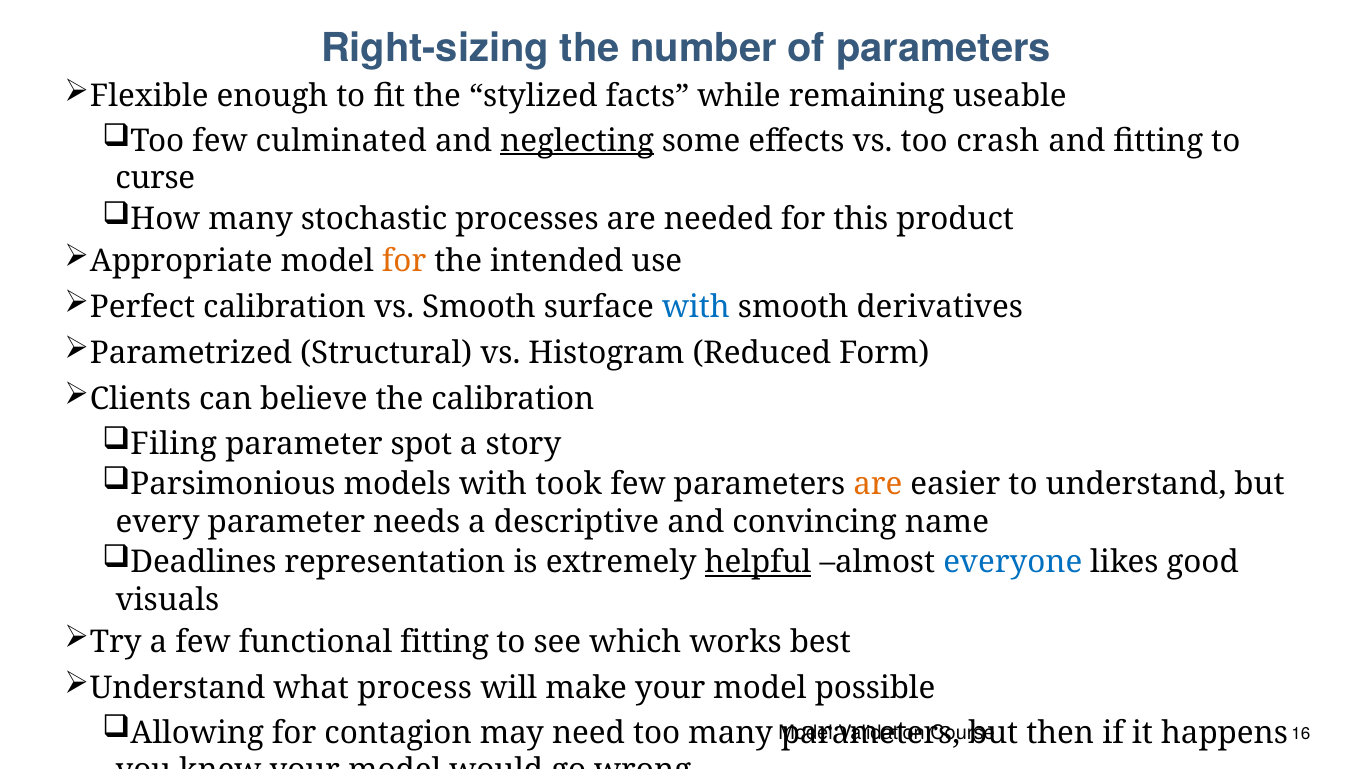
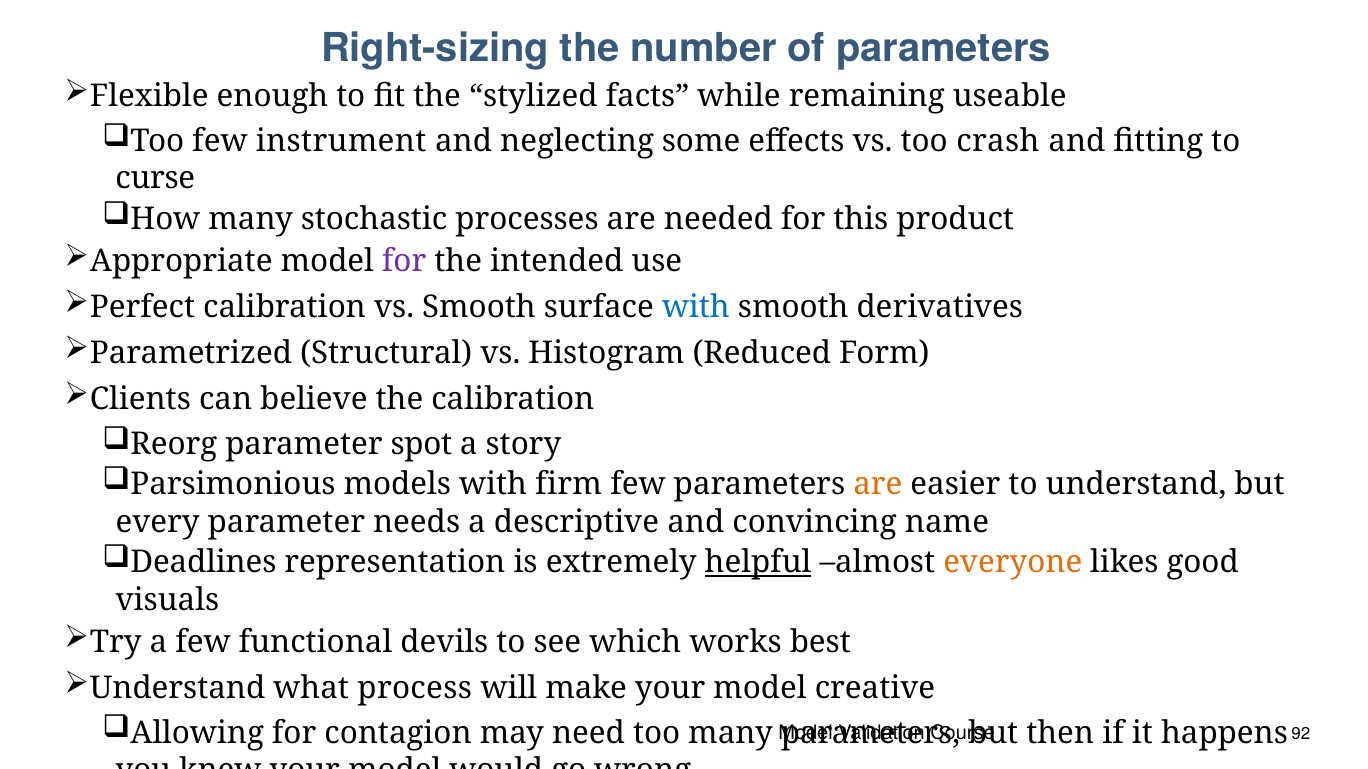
culminated: culminated -> instrument (341, 141)
neglecting underline: present -> none (577, 141)
for colour: orange -> purple (404, 261)
Filing: Filing -> Reorg (174, 444)
took: took -> firm (569, 485)
everyone colour: blue -> orange (1013, 563)
functional fitting: fitting -> devils (444, 642)
possible: possible -> creative (875, 689)
16: 16 -> 92 (1301, 735)
